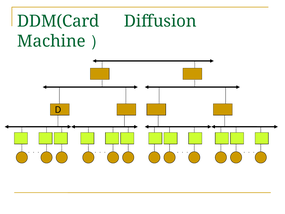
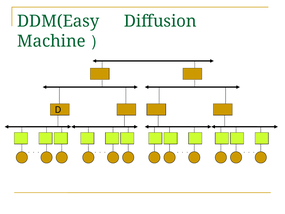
DDM(Card: DDM(Card -> DDM(Easy (58, 21)
